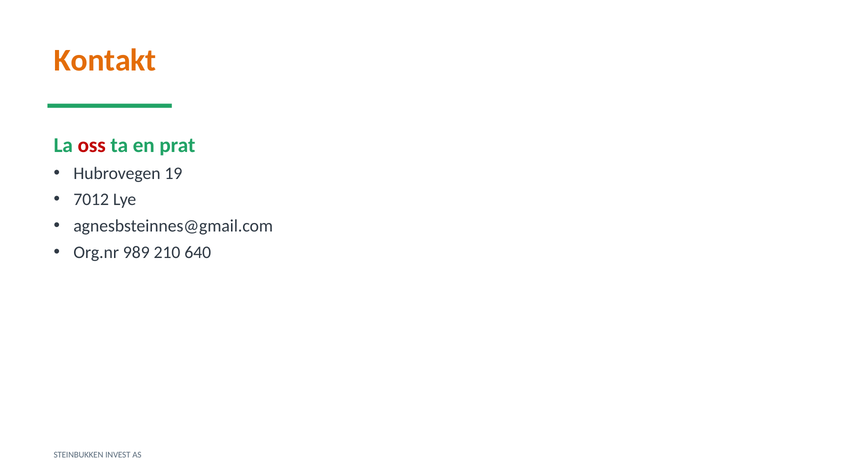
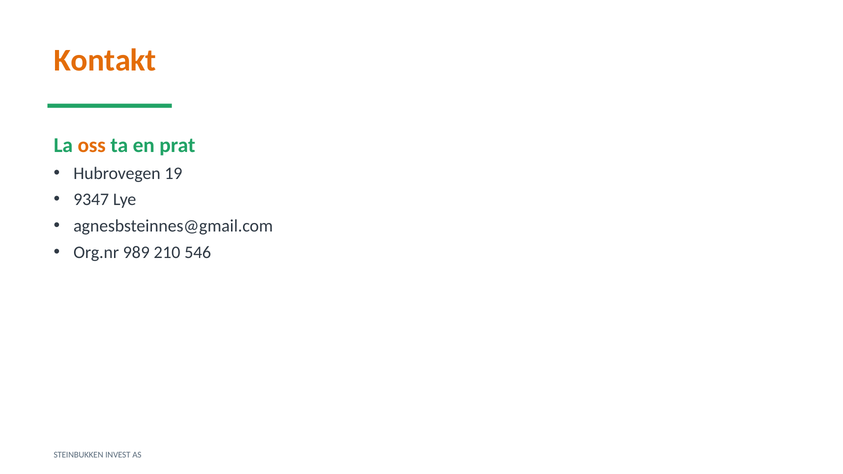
oss colour: red -> orange (92, 145)
7012: 7012 -> 9347 (91, 200)
640: 640 -> 546 (198, 252)
